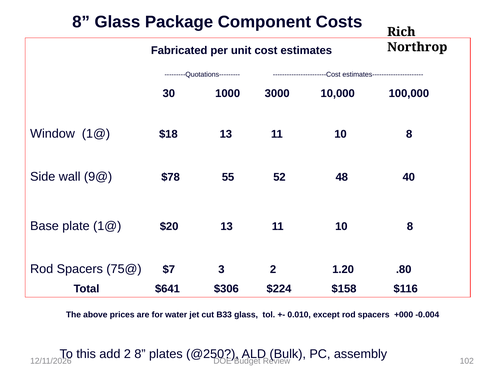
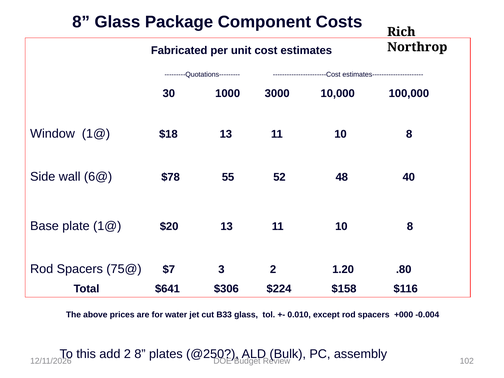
9@: 9@ -> 6@ (98, 177)
